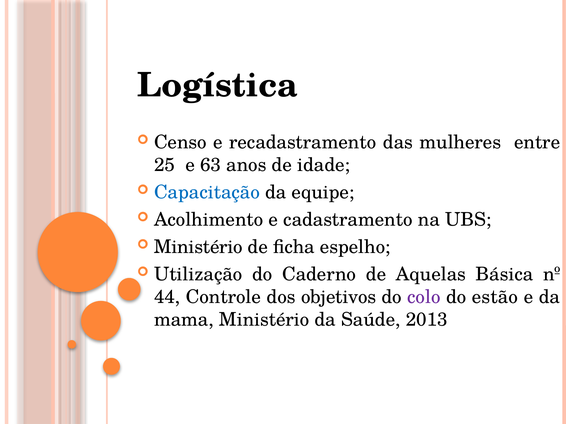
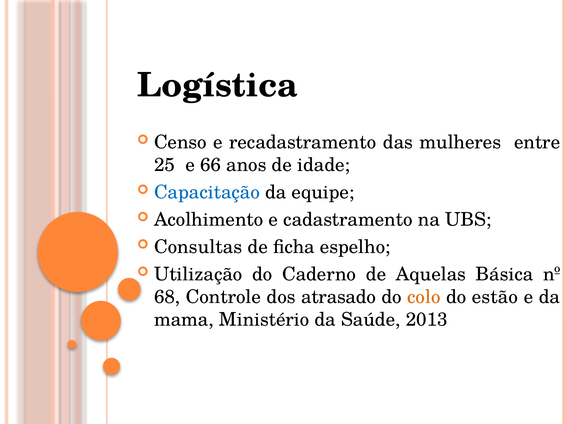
63: 63 -> 66 (211, 165)
Ministério: Ministério -> Consultas (198, 247)
44: 44 -> 68 (167, 297)
objetivos: objetivos -> atrasado (339, 297)
colo colour: purple -> orange (424, 297)
